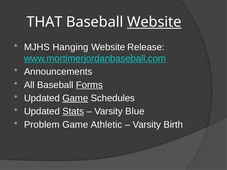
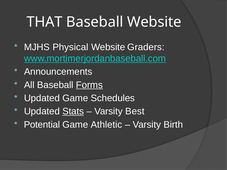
Website underline: present -> none (154, 22)
Hanging: Hanging -> Physical (70, 47)
Release: Release -> Graders (146, 47)
Game underline: present -> none (75, 98)
Blue: Blue -> Best (135, 112)
Problem: Problem -> Potential (42, 125)
